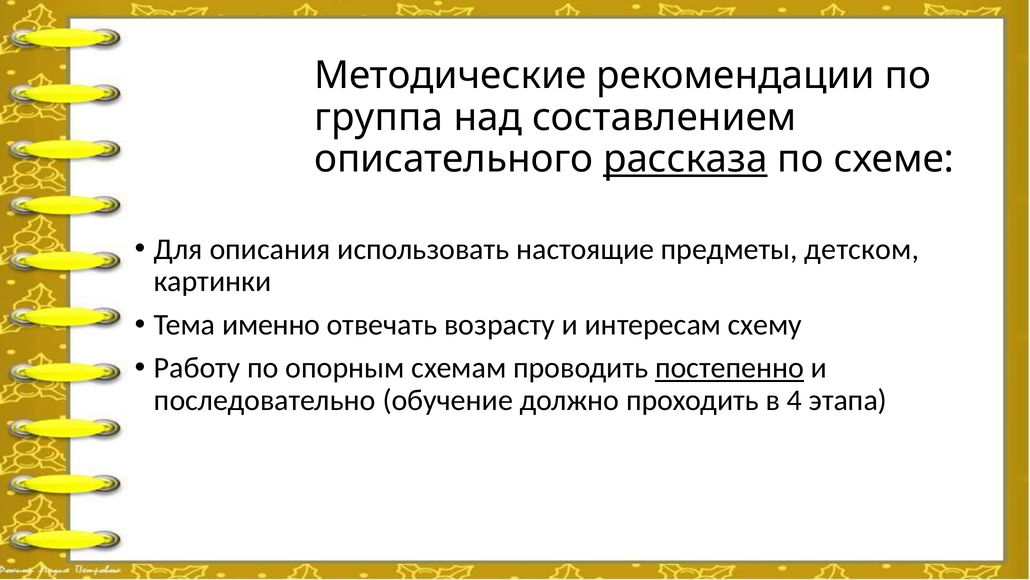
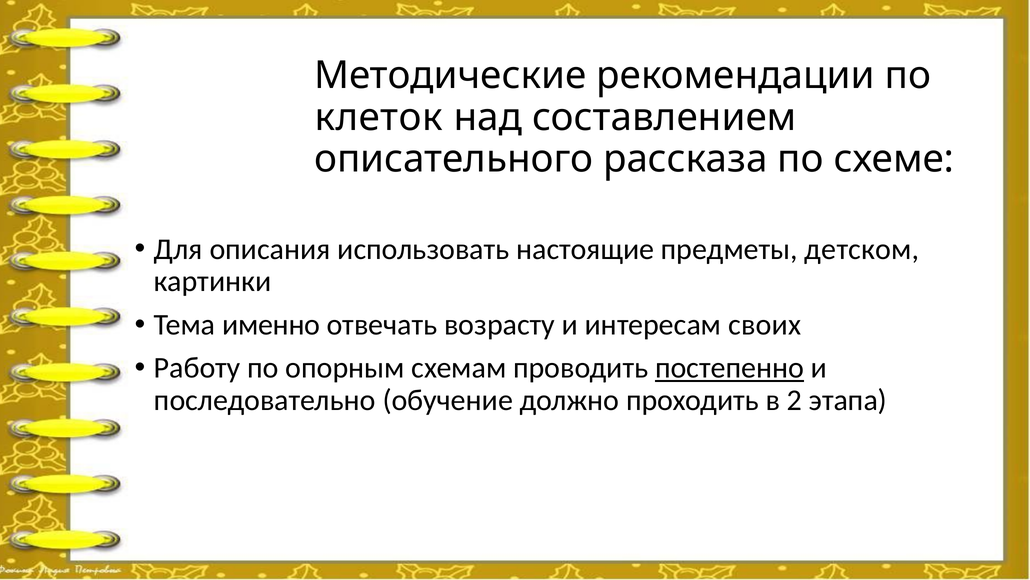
группа: группа -> клеток (379, 117)
рассказа underline: present -> none (685, 159)
схему: схему -> своих (765, 324)
4: 4 -> 2 (794, 400)
